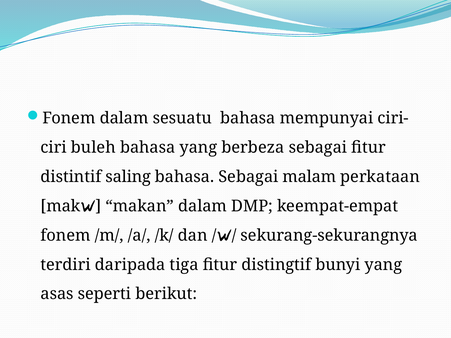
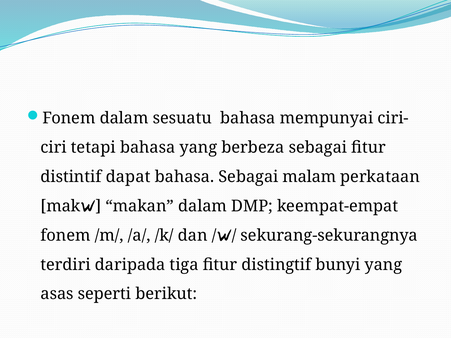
buleh: buleh -> tetapi (93, 148)
saling: saling -> dapat (128, 177)
